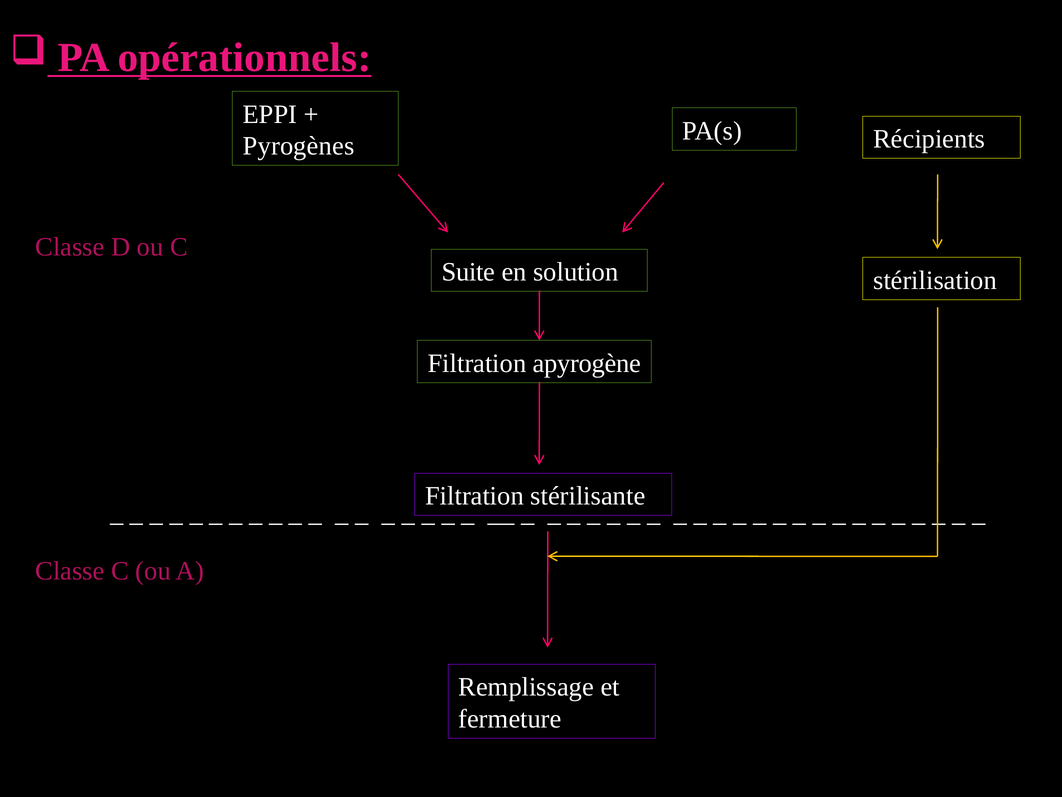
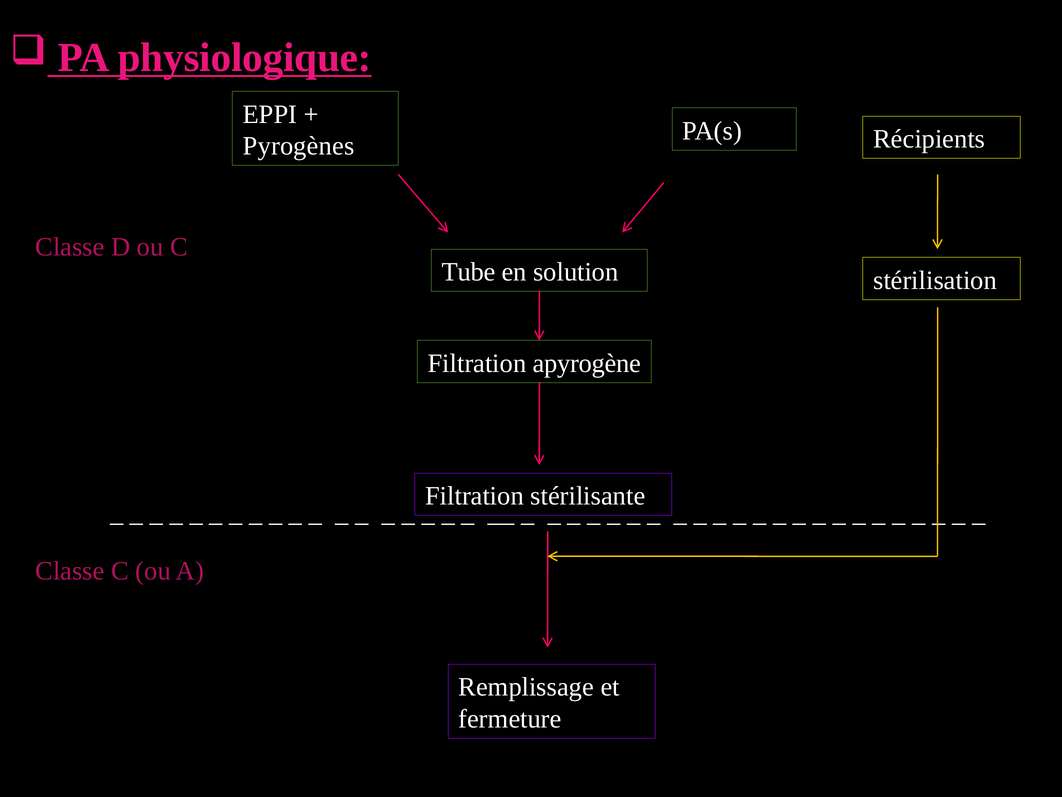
opérationnels: opérationnels -> physiologique (245, 58)
Suite: Suite -> Tube (469, 272)
